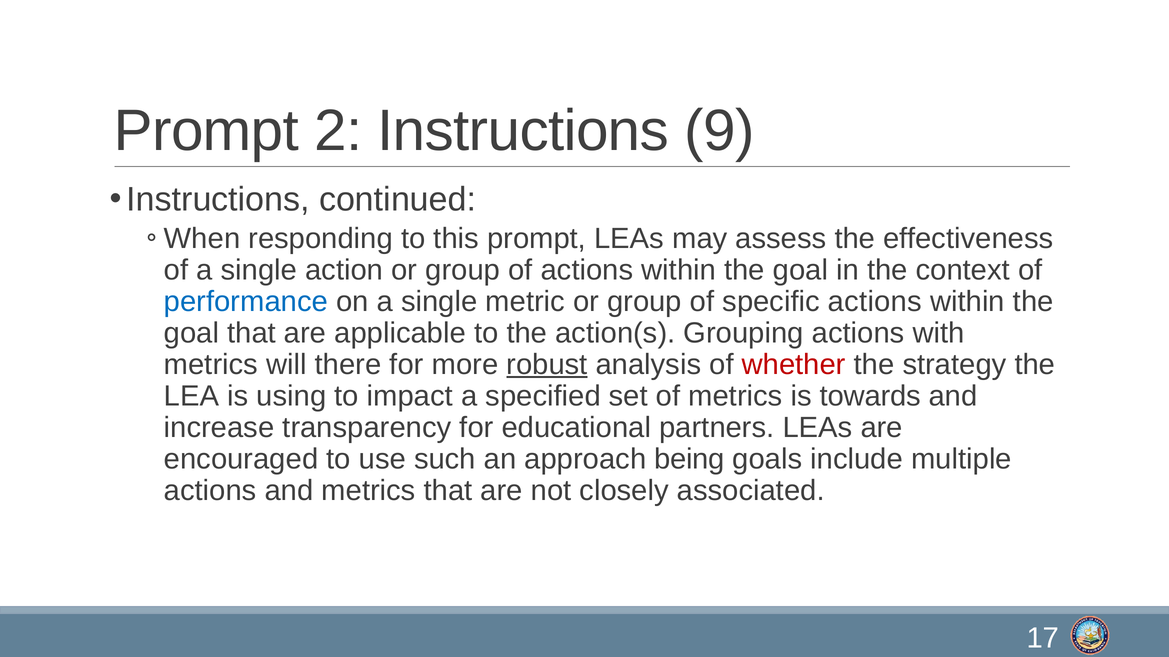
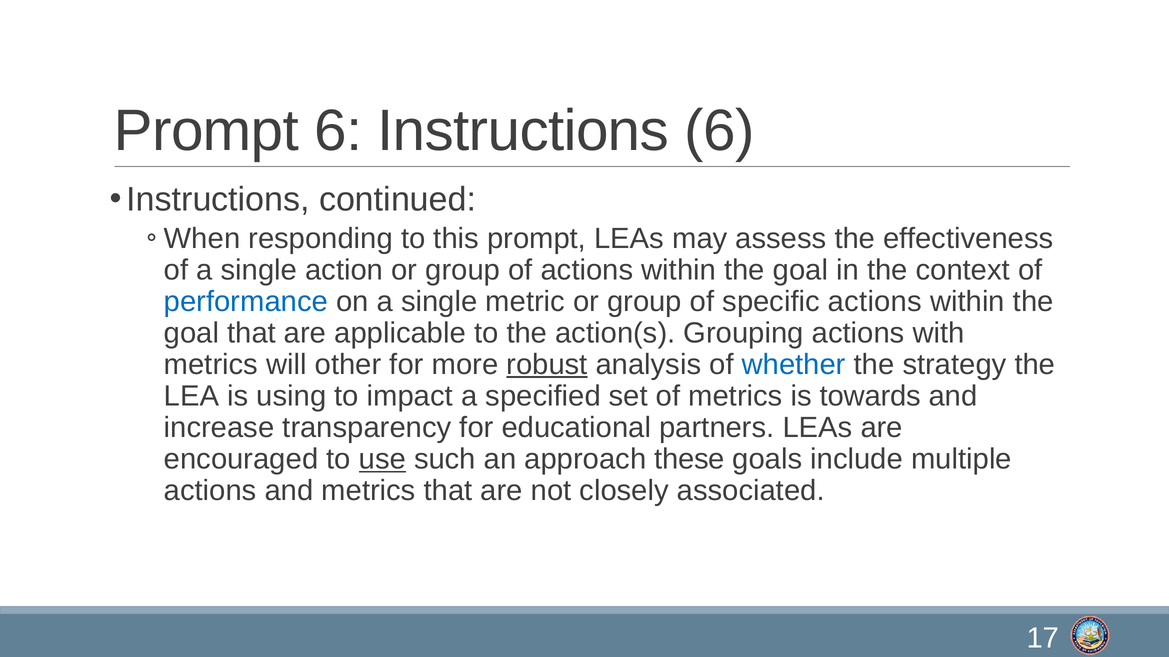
Prompt 2: 2 -> 6 (338, 131)
Instructions 9: 9 -> 6 (719, 131)
there: there -> other (348, 365)
whether colour: red -> blue (794, 365)
use underline: none -> present (382, 459)
being: being -> these (689, 459)
